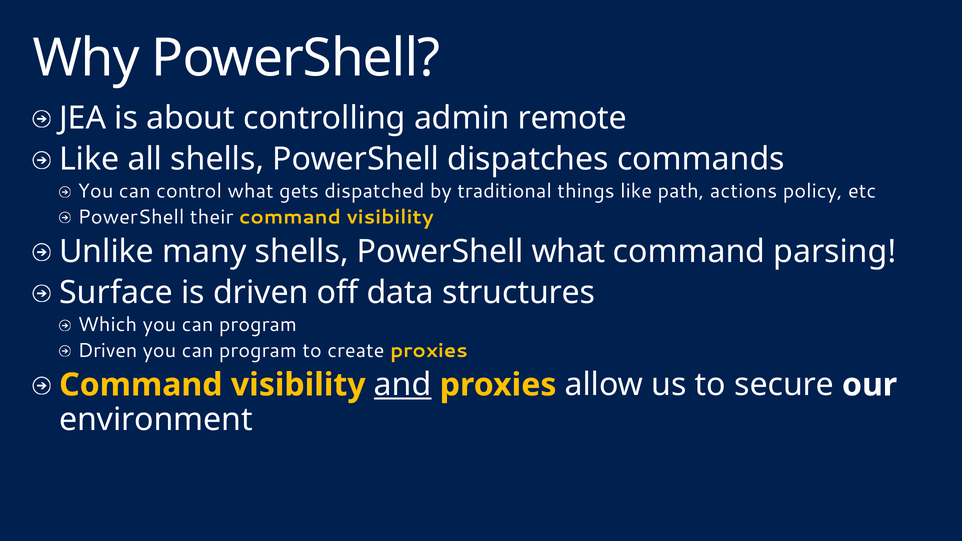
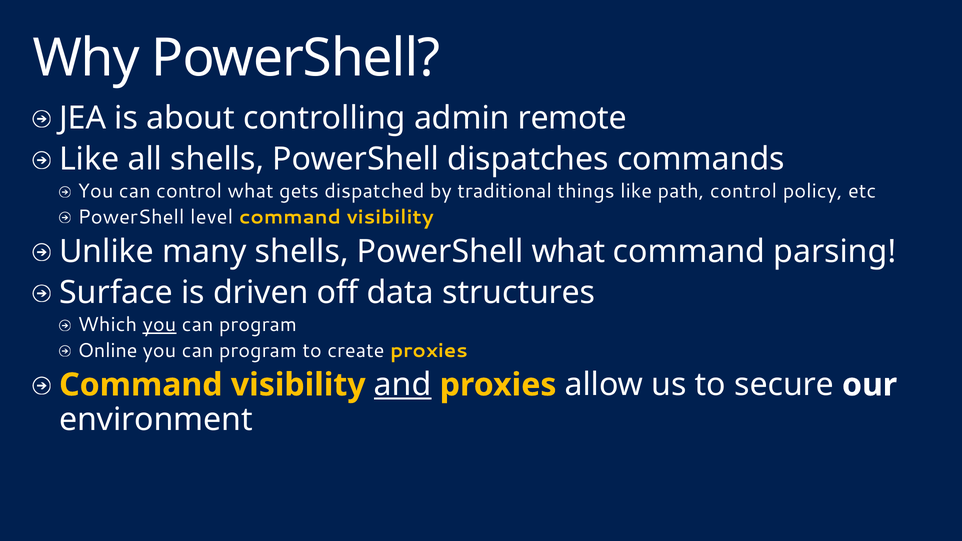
path actions: actions -> control (743, 191)
their: their -> level (212, 217)
you underline: none -> present (159, 325)
Driven: Driven -> Online (108, 350)
